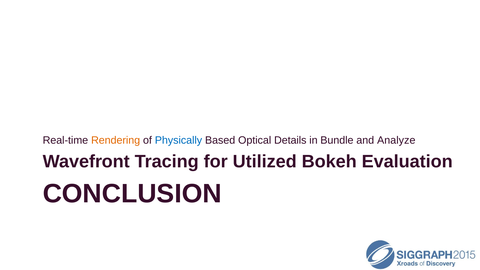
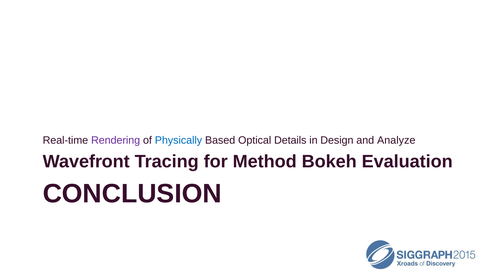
Rendering colour: orange -> purple (116, 140)
Bundle: Bundle -> Design (337, 140)
Utilized: Utilized -> Method (265, 162)
